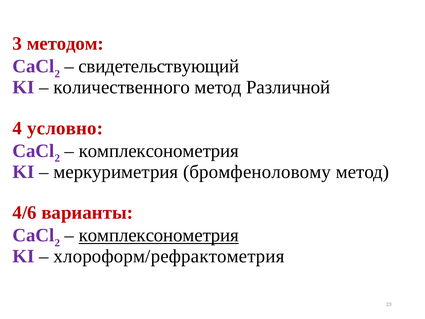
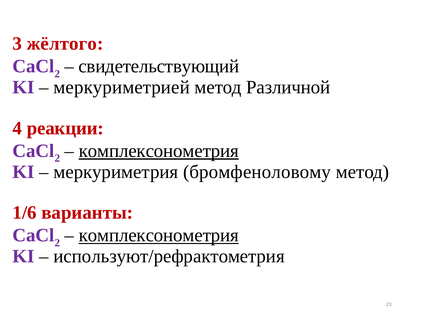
методом: методом -> жёлтого (65, 44)
количественного: количественного -> меркуриметрией (122, 87)
условно: условно -> реакции (65, 128)
комплексонометрия underline: none -> present (159, 151)
4/6: 4/6 -> 1/6 (25, 213)
хлороформ/рефрактометрия: хлороформ/рефрактометрия -> используют/рефрактометрия (169, 256)
